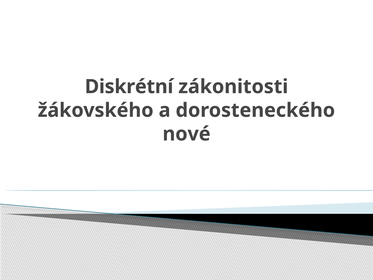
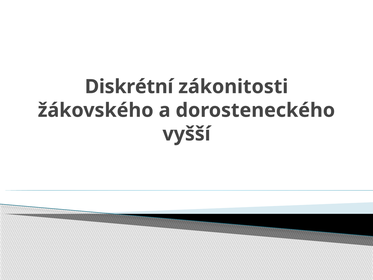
nové: nové -> vyšší (187, 134)
